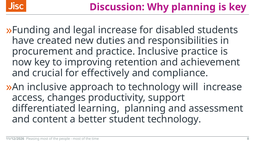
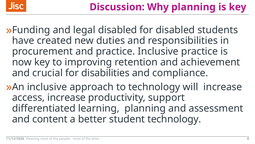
legal increase: increase -> disabled (118, 30)
effectively: effectively -> disabilities (105, 73)
access changes: changes -> increase (67, 97)
